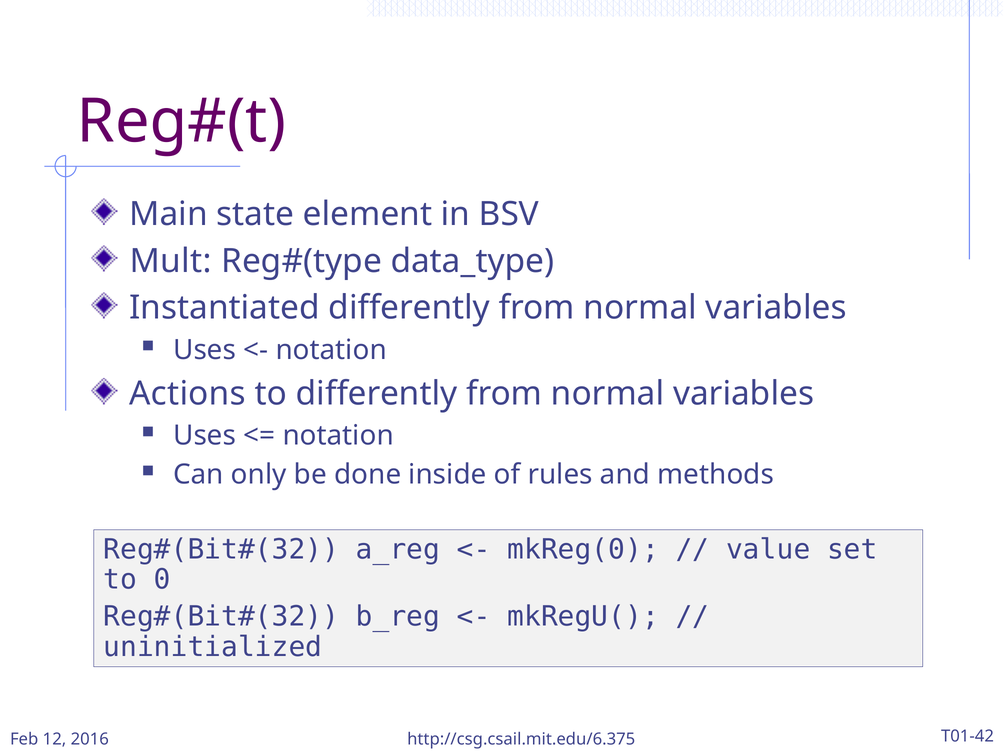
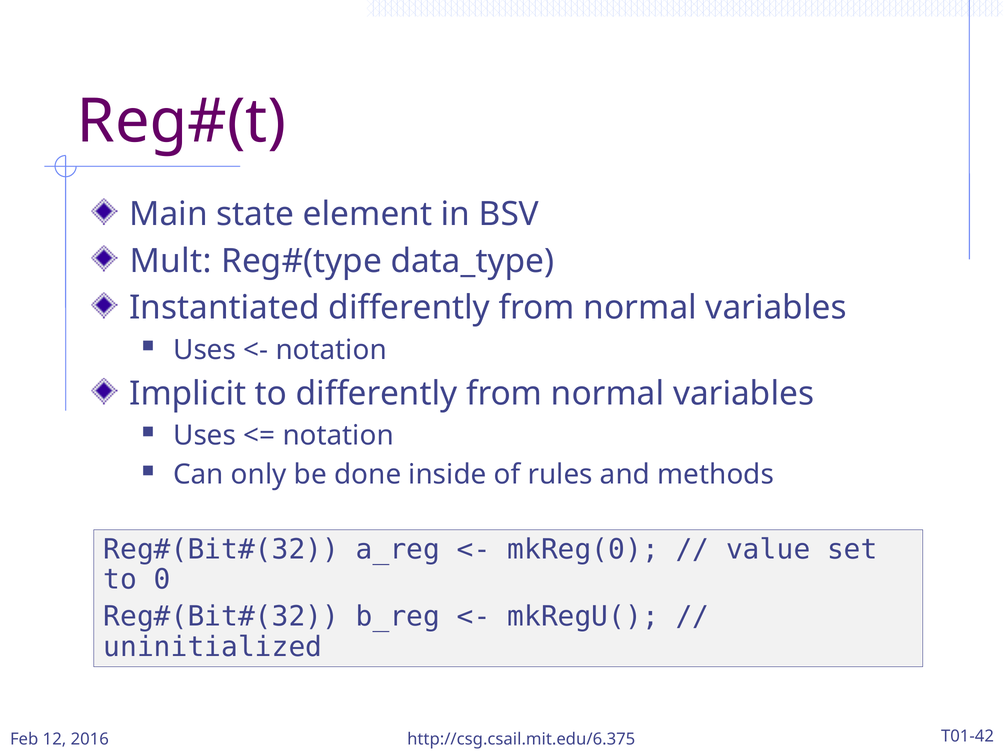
Actions: Actions -> Implicit (188, 394)
